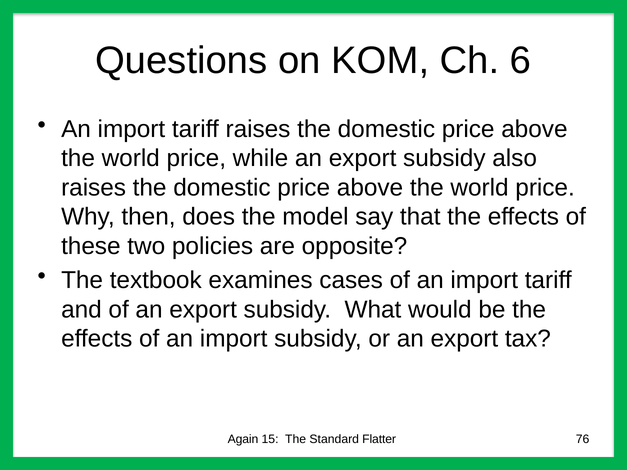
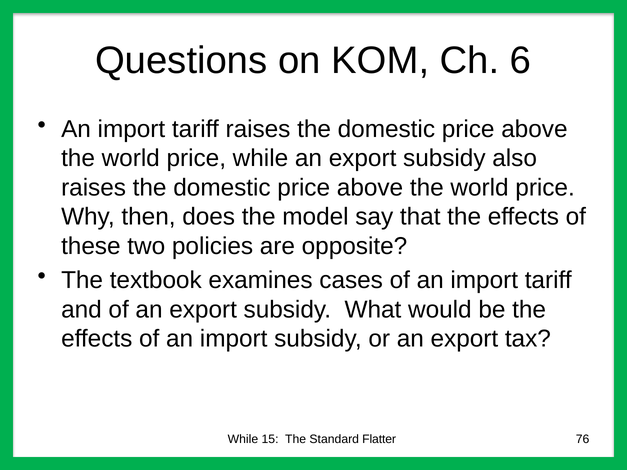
Again: Again -> While (243, 440)
